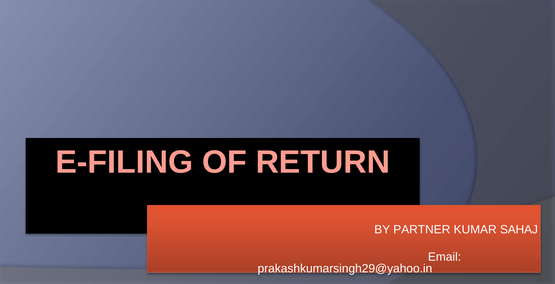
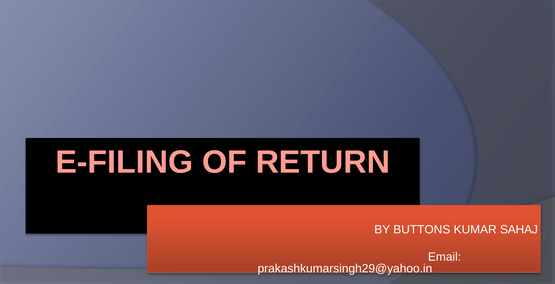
PARTNER: PARTNER -> BUTTONS (422, 230)
